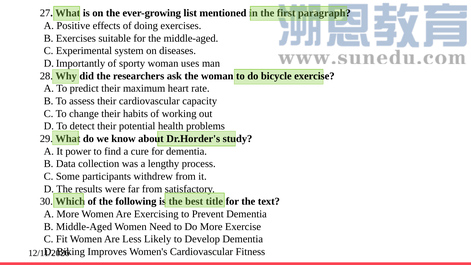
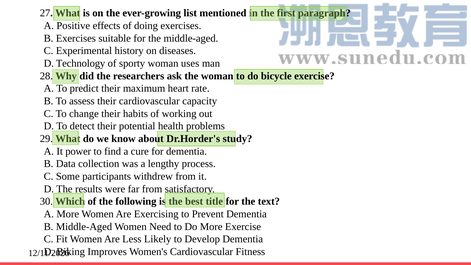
system: system -> history (129, 51)
Importantly: Importantly -> Technology (81, 63)
